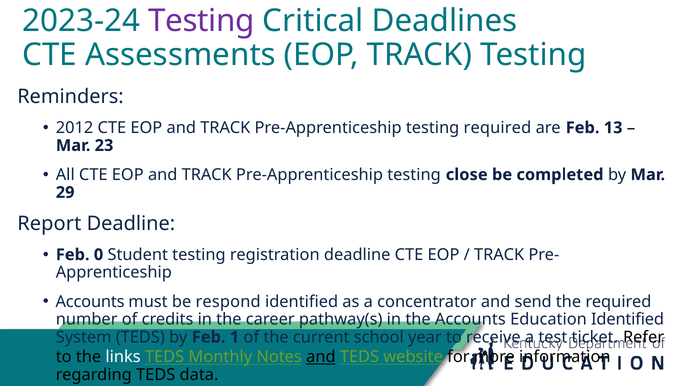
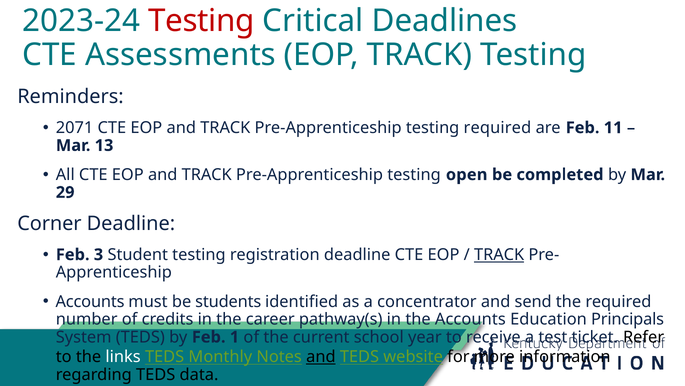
Testing colour: purple -> red (201, 21)
2012: 2012 -> 2071 (75, 128)
13: 13 -> 11 (613, 128)
23: 23 -> 13 (104, 145)
close: close -> open (467, 174)
Report: Report -> Corner (49, 223)
0: 0 -> 3 (99, 254)
TRACK underline: none -> present (499, 254)
respond: respond -> students (228, 301)
Education Identified: Identified -> Principals (628, 319)
